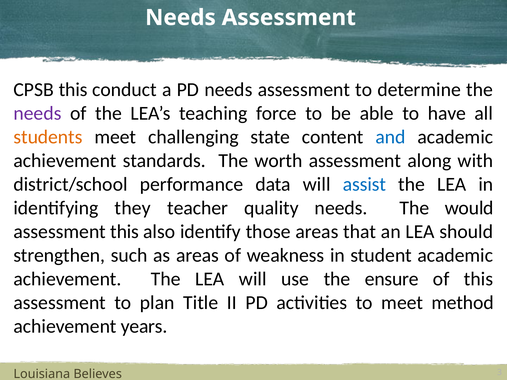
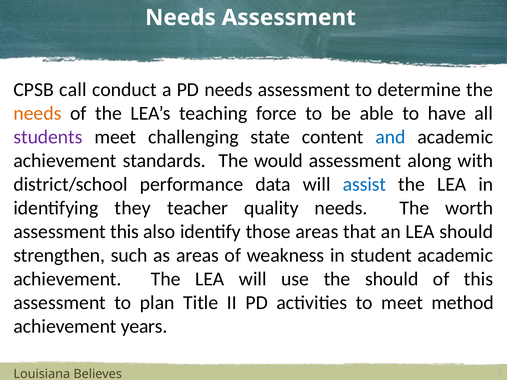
CPSB this: this -> call (73, 90)
needs colour: purple -> orange (37, 113)
students colour: orange -> purple (48, 137)
worth: worth -> would (279, 161)
would: would -> worth (469, 208)
the ensure: ensure -> should (392, 279)
